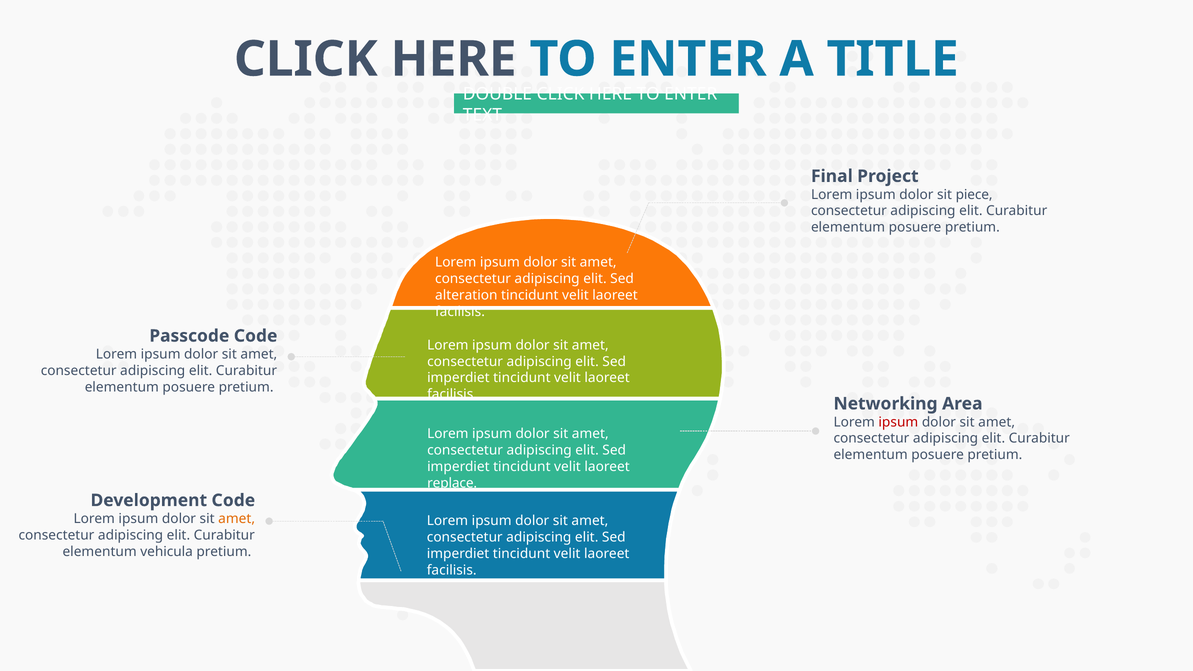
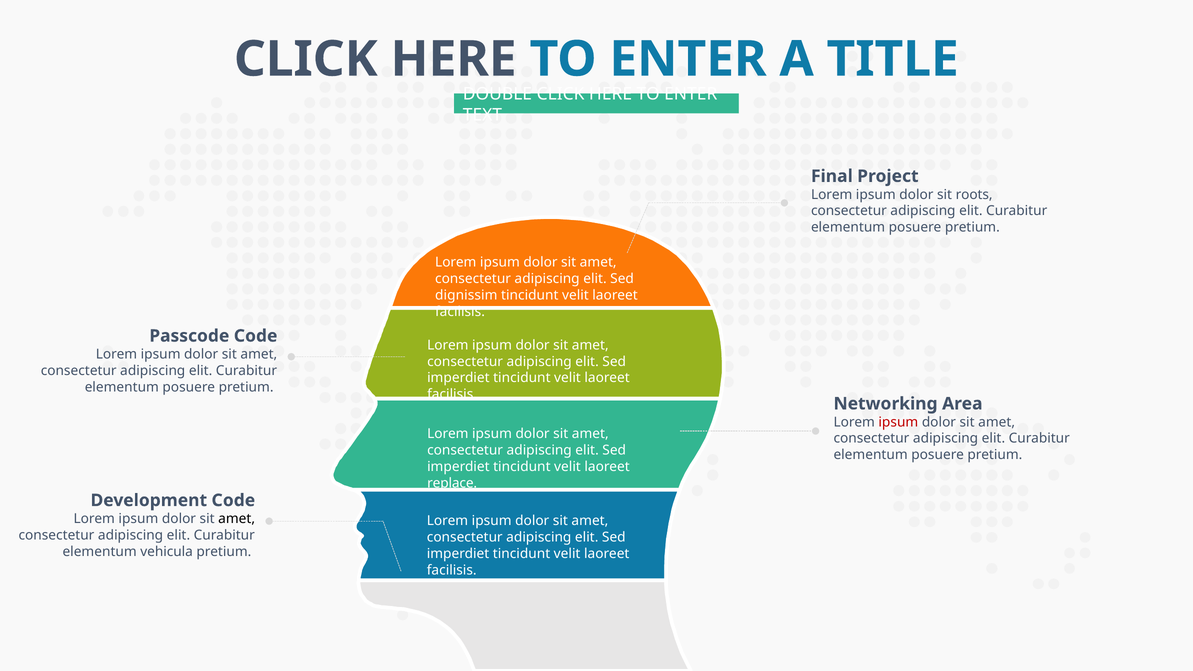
piece: piece -> roots (974, 195)
alteration: alteration -> dignissim (466, 295)
amet colour: orange -> black (237, 519)
